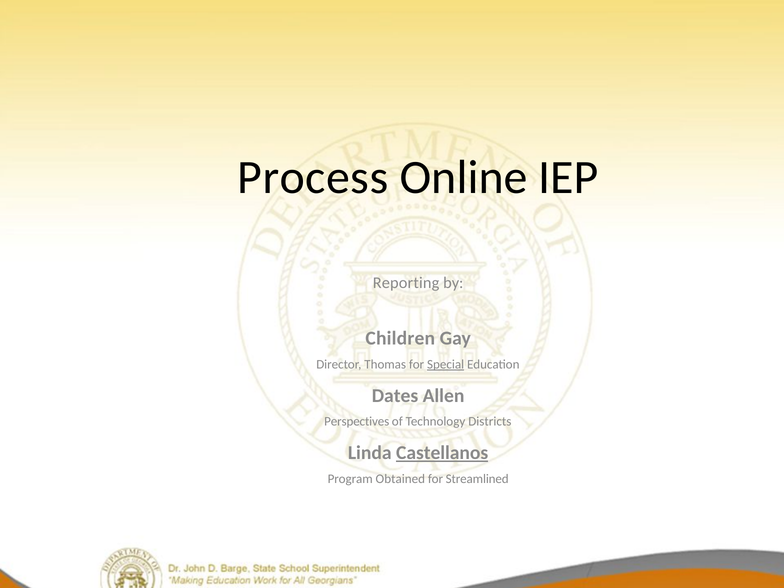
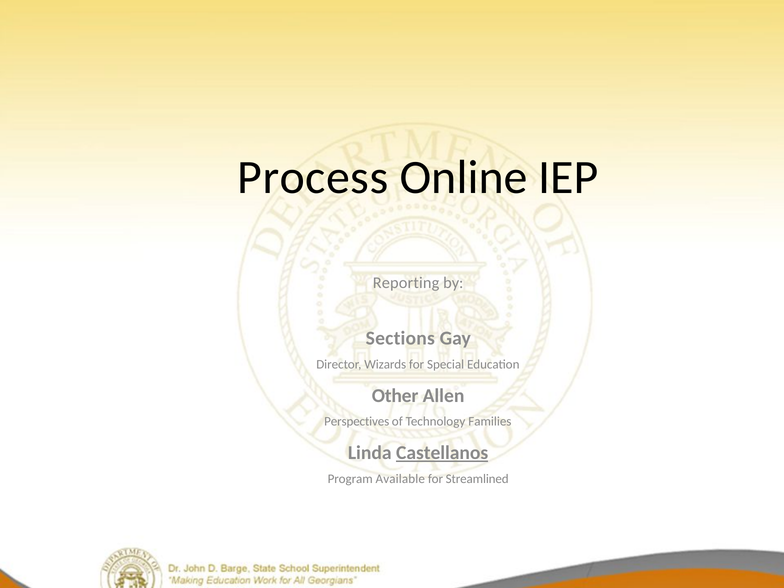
Children: Children -> Sections (400, 338)
Thomas: Thomas -> Wizards (385, 364)
Special underline: present -> none (446, 364)
Dates: Dates -> Other (395, 396)
Districts: Districts -> Families (490, 422)
Obtained: Obtained -> Available (400, 479)
